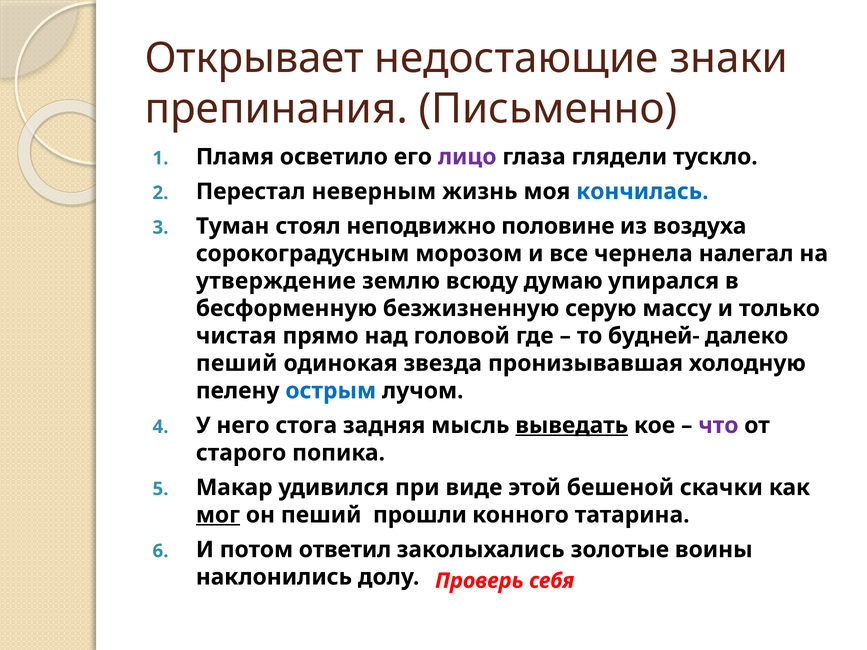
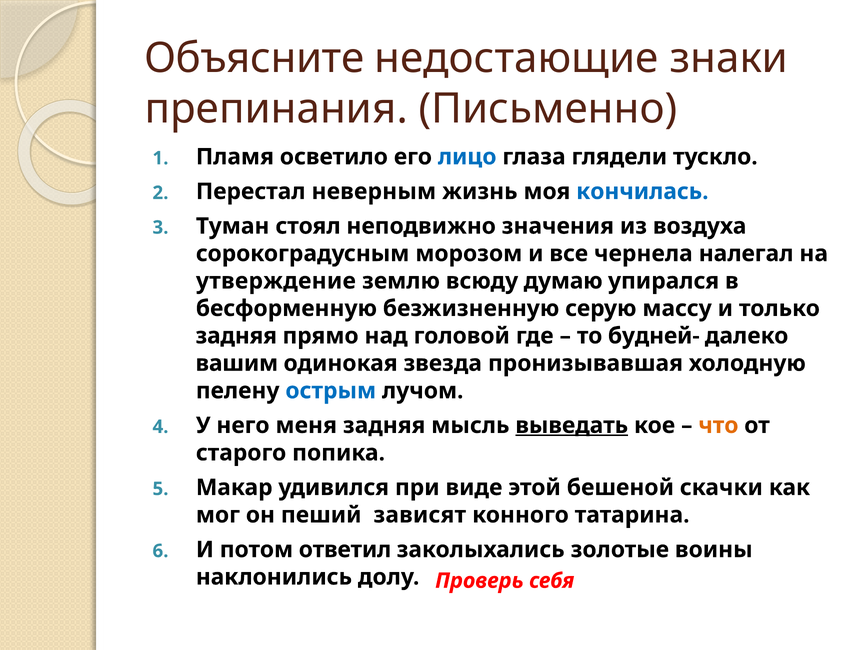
Открывает: Открывает -> Объясните (254, 59)
лицо colour: purple -> blue (467, 157)
половине: половине -> значения (558, 226)
чистая: чистая -> задняя (236, 336)
пеший: пеший -> вашим (237, 363)
стога: стога -> меня (306, 426)
что colour: purple -> orange (718, 426)
мог underline: present -> none (218, 515)
прошли: прошли -> зависят (420, 515)
